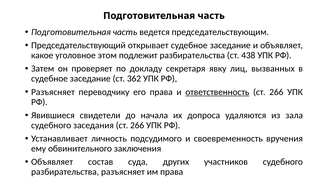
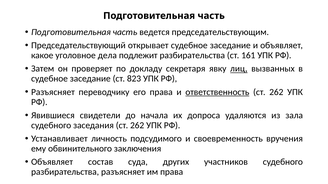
этом: этом -> дела (107, 55)
438: 438 -> 161 (248, 55)
лиц underline: none -> present (239, 69)
362: 362 -> 823 (134, 79)
266: 266 -> 262 (276, 92)
заседания ст 266: 266 -> 262 (137, 126)
